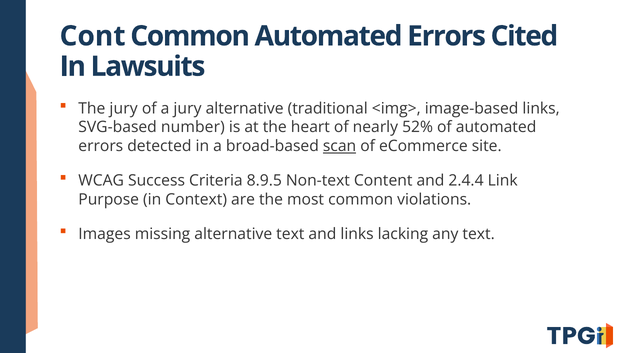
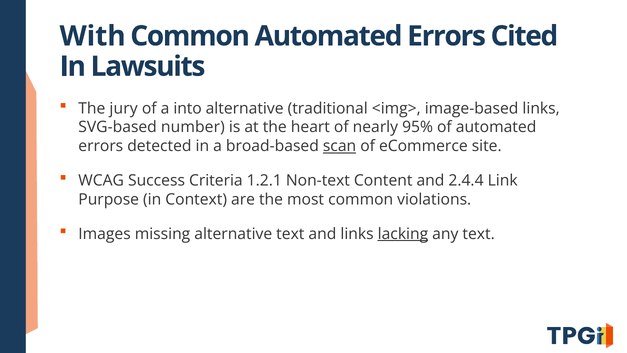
Cont: Cont -> With (93, 36)
a jury: jury -> into (188, 108)
52%: 52% -> 95% (418, 127)
8.9.5: 8.9.5 -> 1.2.1 (264, 180)
lacking underline: none -> present (403, 234)
